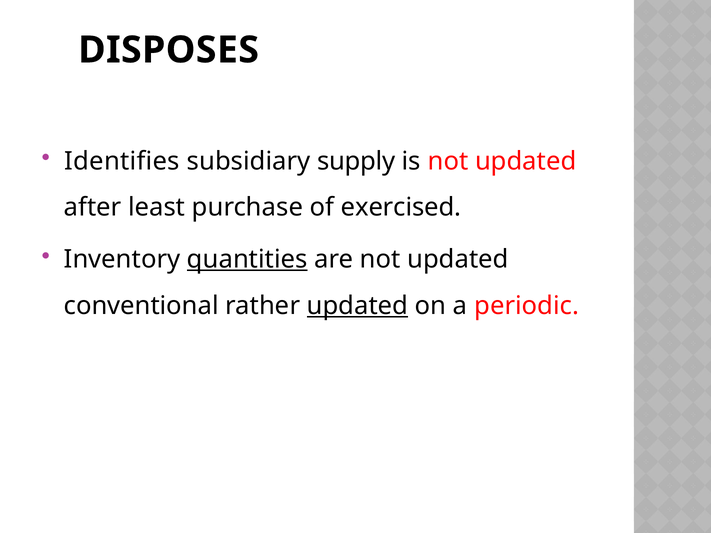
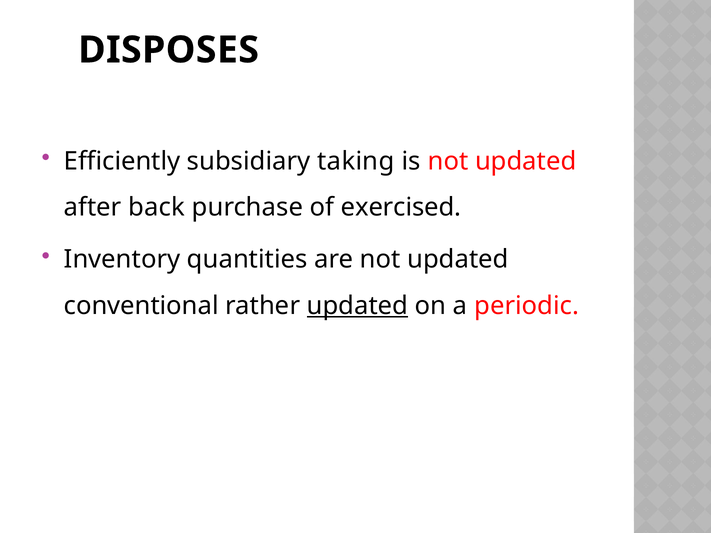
Identifies: Identifies -> Efficiently (122, 161)
supply: supply -> taking (356, 161)
least: least -> back (157, 207)
quantities underline: present -> none (247, 260)
